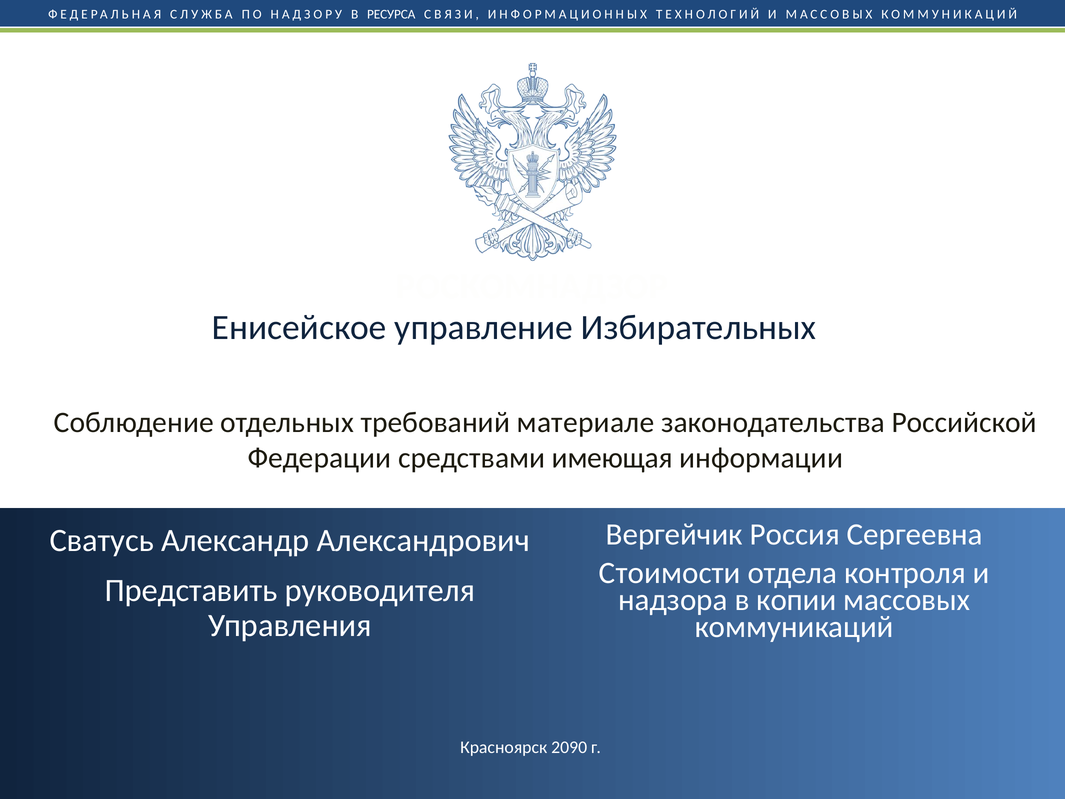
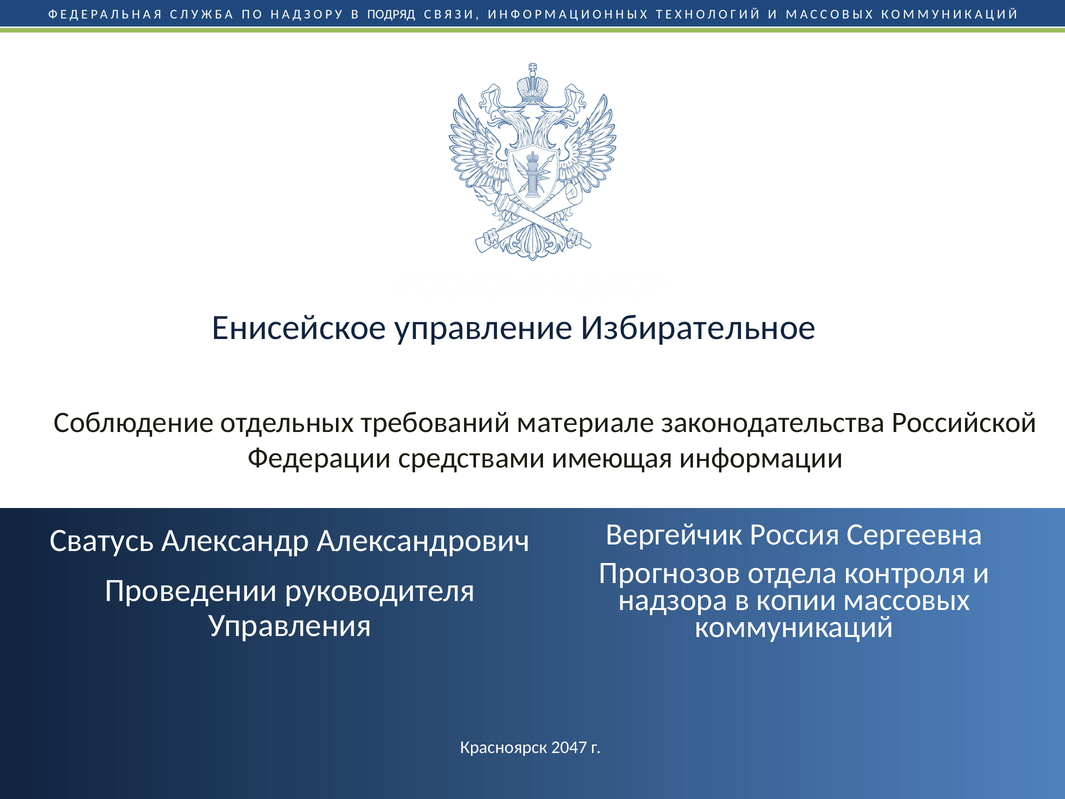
РЕСУРСА: РЕСУРСА -> ПОДРЯД (391, 14)
Избирательных: Избирательных -> Избирательное (698, 327)
Стоимости: Стоимости -> Прогнозов (670, 573)
Представить: Представить -> Проведении (191, 590)
2090: 2090 -> 2047 (569, 747)
